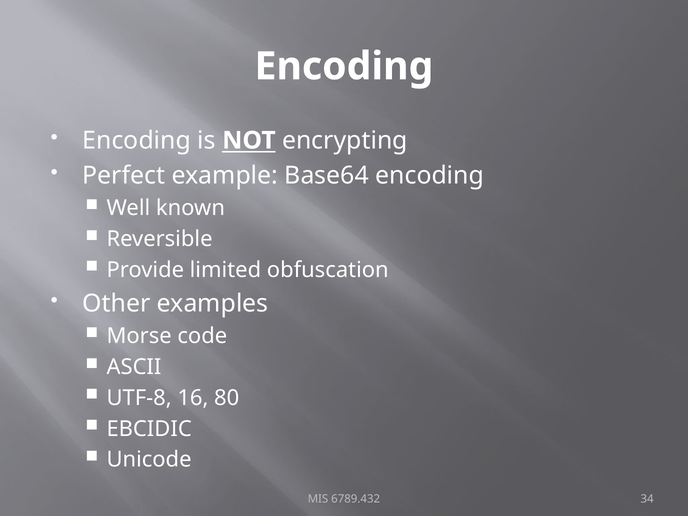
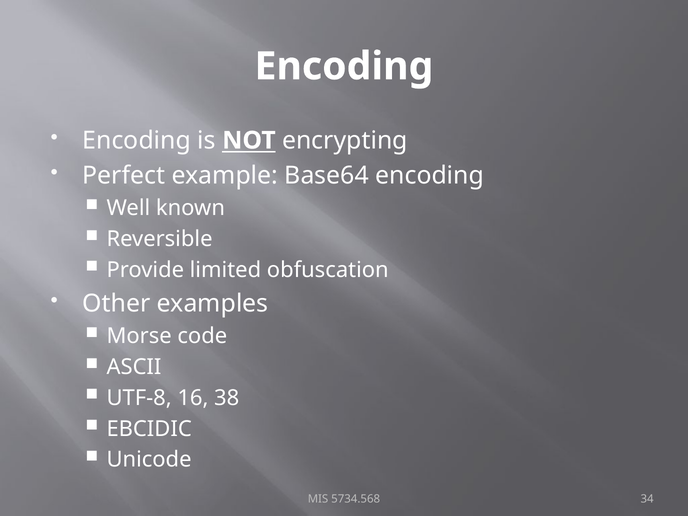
80: 80 -> 38 (227, 398)
6789.432: 6789.432 -> 5734.568 (356, 499)
